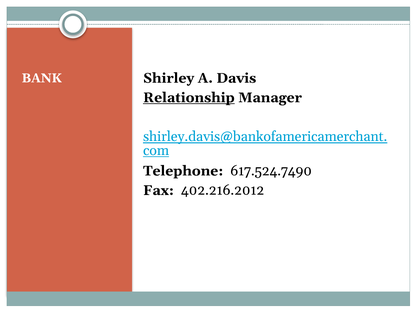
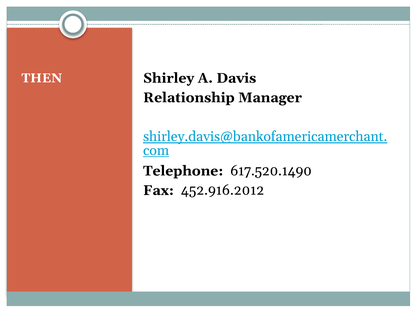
BANK: BANK -> THEN (42, 78)
Relationship underline: present -> none (189, 98)
617.524.7490: 617.524.7490 -> 617.520.1490 (271, 171)
402.216.2012: 402.216.2012 -> 452.916.2012 (223, 190)
